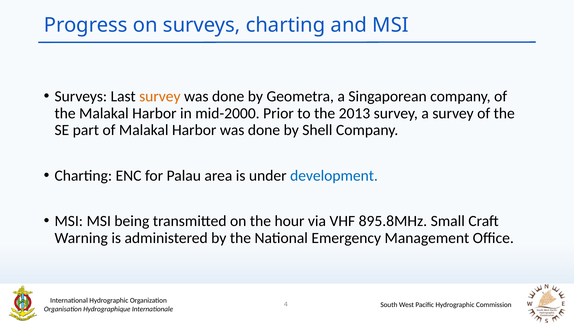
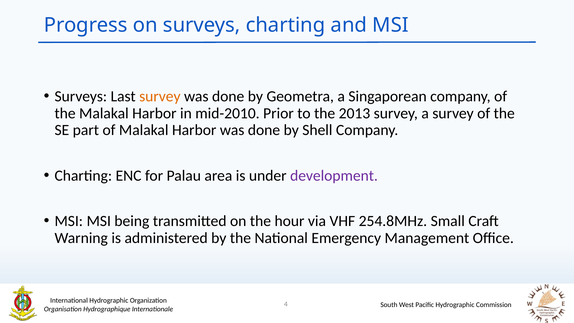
mid-2000: mid-2000 -> mid-2010 (227, 113)
development colour: blue -> purple (334, 175)
895.8MHz: 895.8MHz -> 254.8MHz (393, 221)
